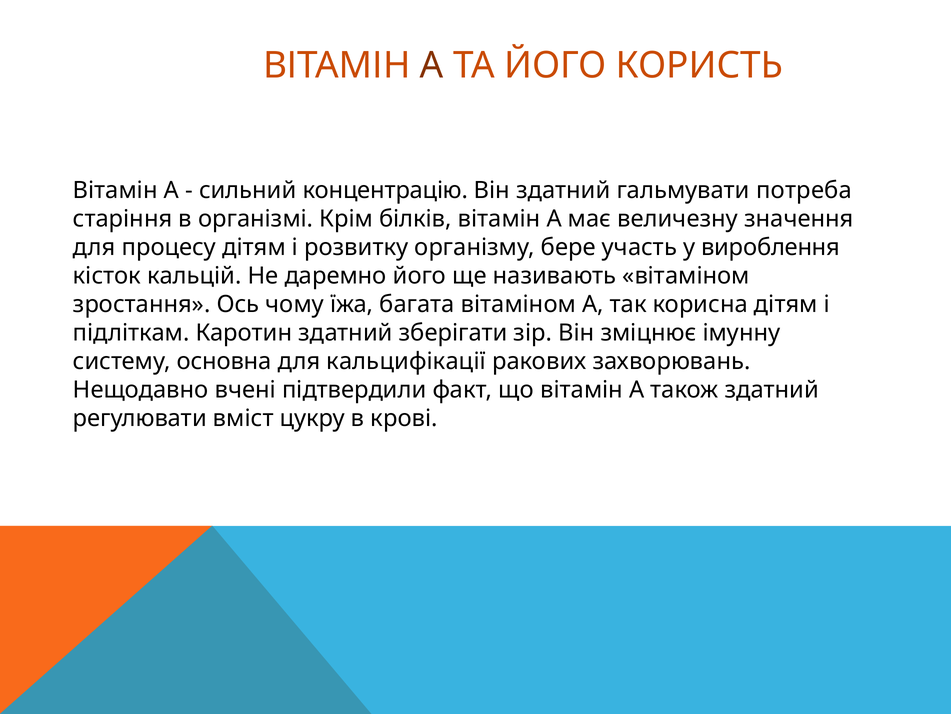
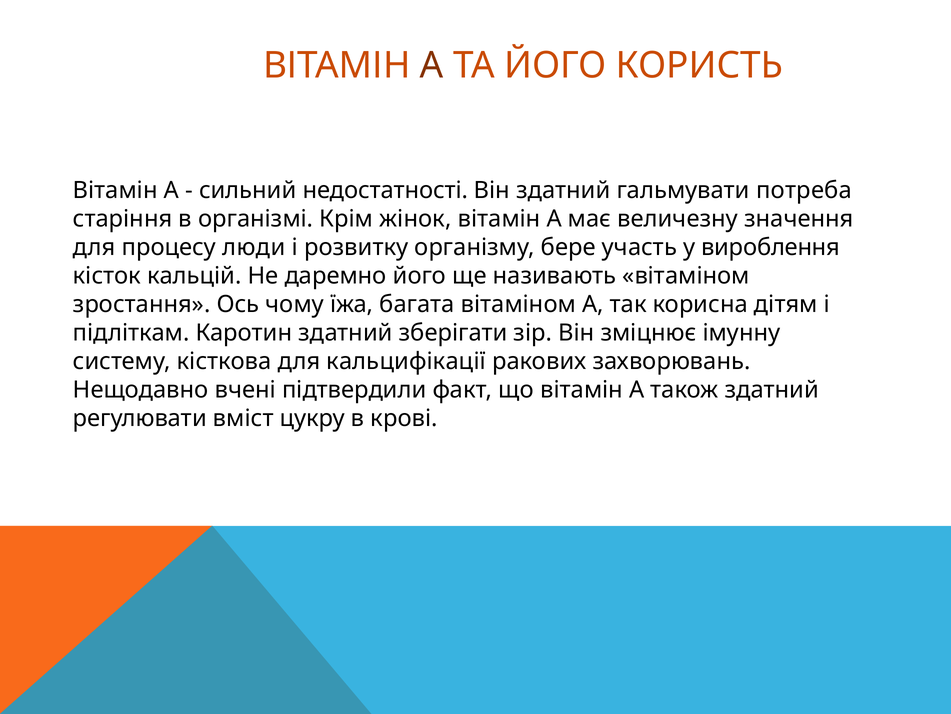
концентрацію: концентрацію -> недостатності (385, 190)
білків: білків -> жінок (415, 218)
процесу дітям: дітям -> люди (254, 247)
основна: основна -> кісткова (224, 361)
